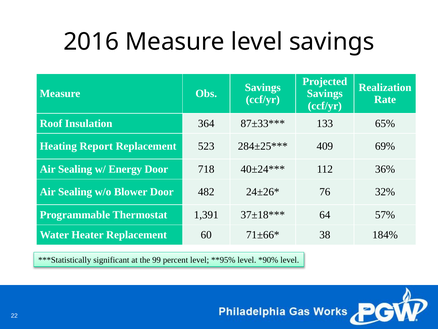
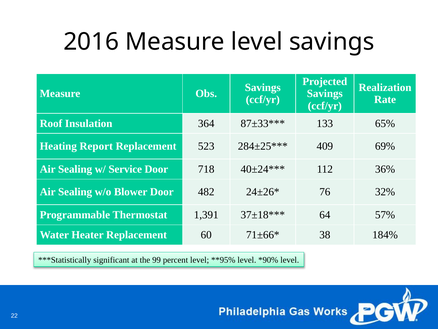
Energy: Energy -> Service (125, 169)
